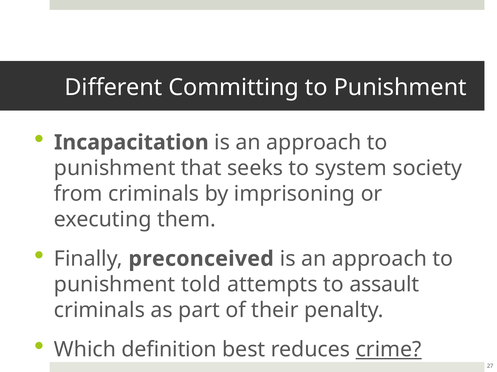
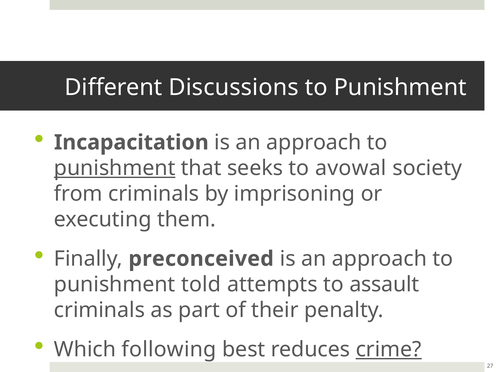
Committing: Committing -> Discussions (234, 88)
punishment underline: none -> present (115, 168)
system: system -> avowal (351, 168)
definition: definition -> following (169, 350)
